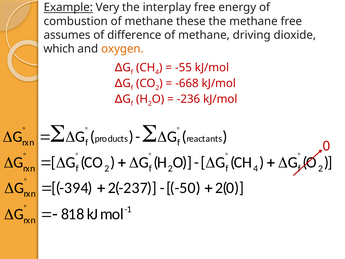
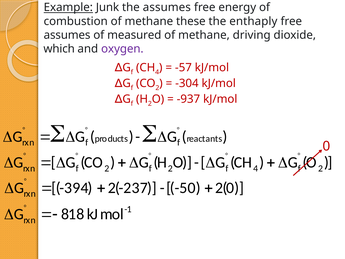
Very: Very -> Junk (108, 7)
the interplay: interplay -> assumes (167, 7)
the methane: methane -> enthaply (253, 21)
difference: difference -> measured (134, 35)
oxygen colour: orange -> purple (122, 49)
-55: -55 -> -57 (183, 68)
-668: -668 -> -304 (187, 83)
-236: -236 -> -937 (188, 99)
